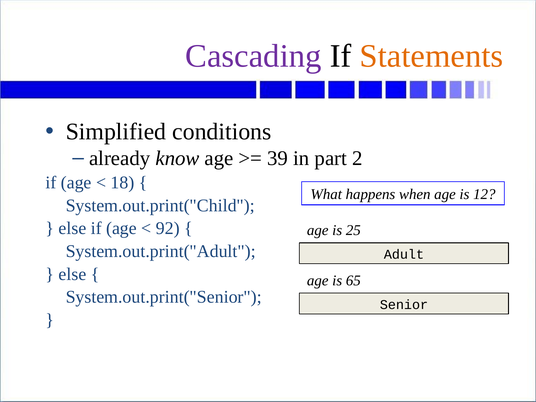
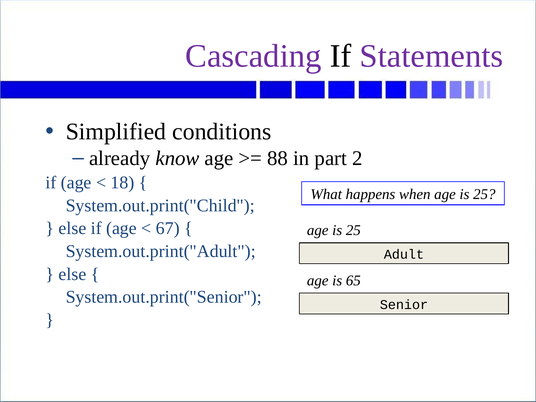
Statements colour: orange -> purple (431, 56)
39: 39 -> 88 (278, 158)
when age is 12: 12 -> 25 (484, 194)
92: 92 -> 67 (168, 228)
